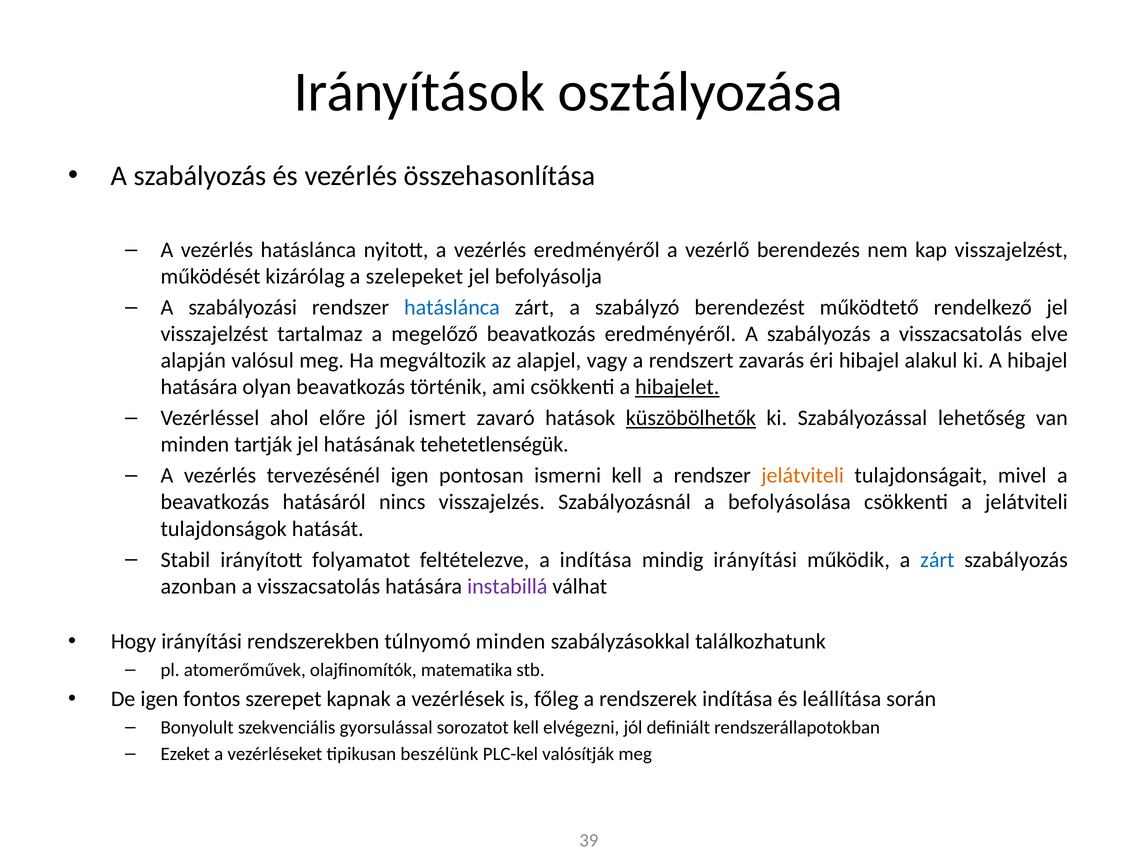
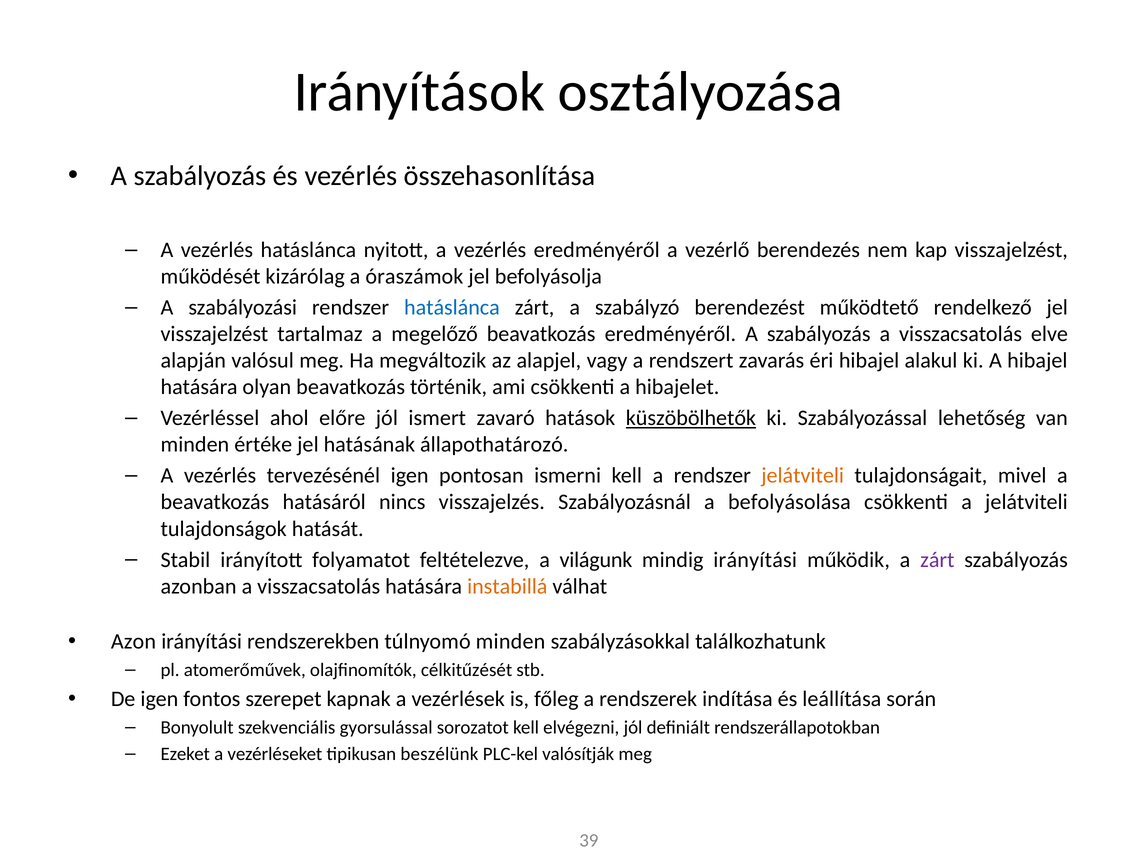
szelepeket: szelepeket -> óraszámok (414, 276)
hibajelet underline: present -> none (677, 387)
tartják: tartják -> értéke (263, 445)
tehetetlenségük: tehetetlenségük -> állapothatározó (494, 445)
a indítása: indítása -> világunk (596, 560)
zárt colour: blue -> purple (937, 560)
instabillá colour: purple -> orange (507, 586)
Hogy: Hogy -> Azon (133, 641)
matematika: matematika -> célkitűzését (467, 670)
